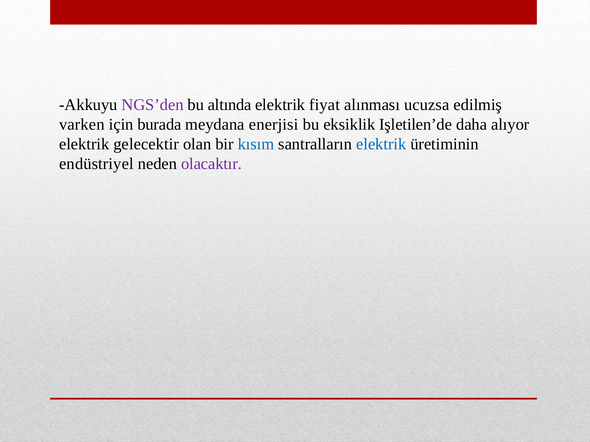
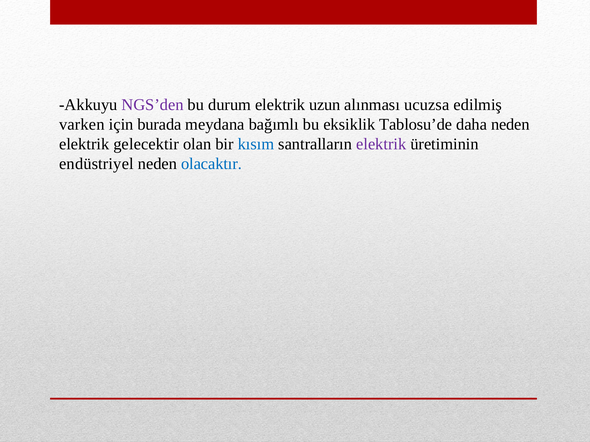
altında: altında -> durum (230, 105)
fiyat: fiyat -> uzun (325, 105)
enerjisi: enerjisi -> bağımlı (274, 125)
Işletilen’de: Işletilen’de -> Tablosu’de (416, 125)
daha alıyor: alıyor -> neden (510, 125)
elektrik colour: blue -> purple (381, 144)
olacaktır colour: purple -> blue (212, 164)
